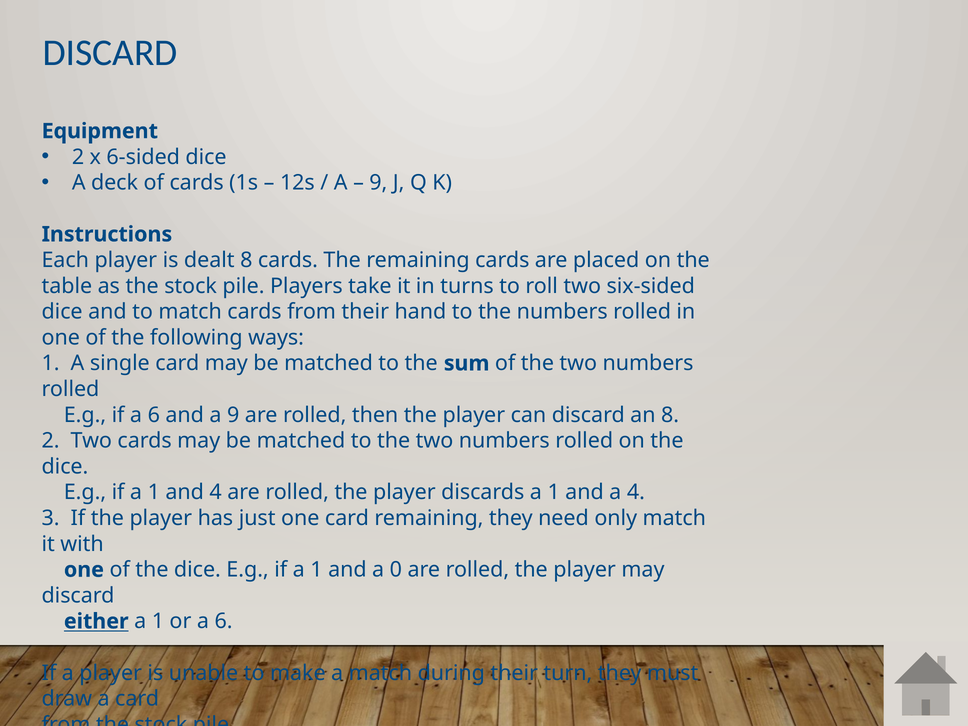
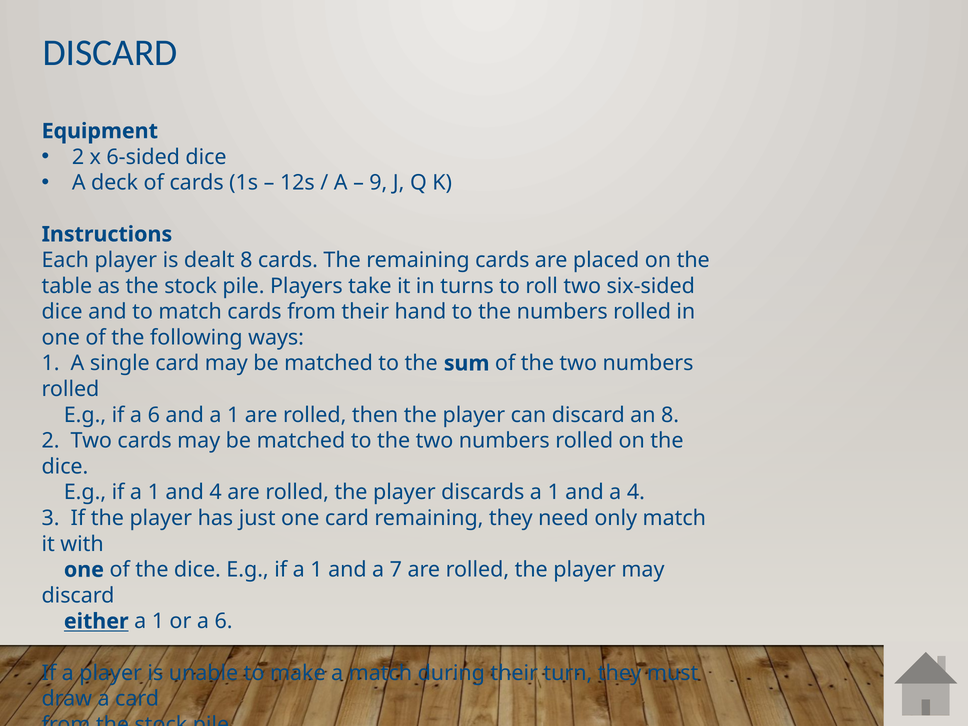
and a 9: 9 -> 1 (233, 415)
0: 0 -> 7 (396, 570)
